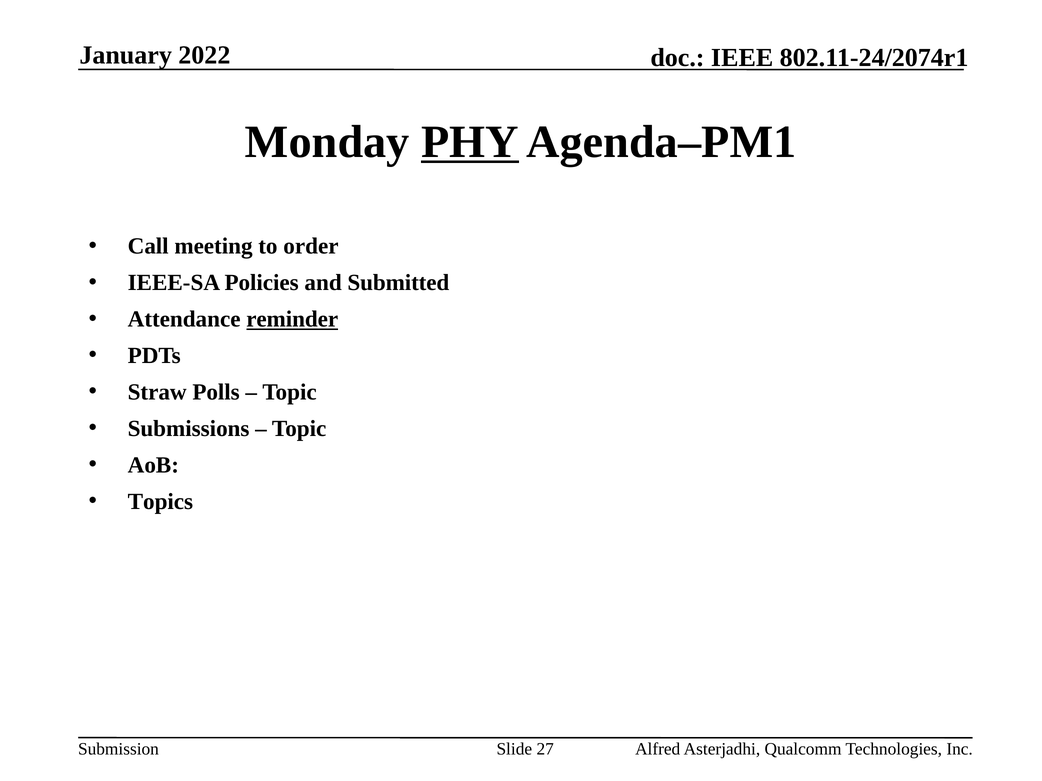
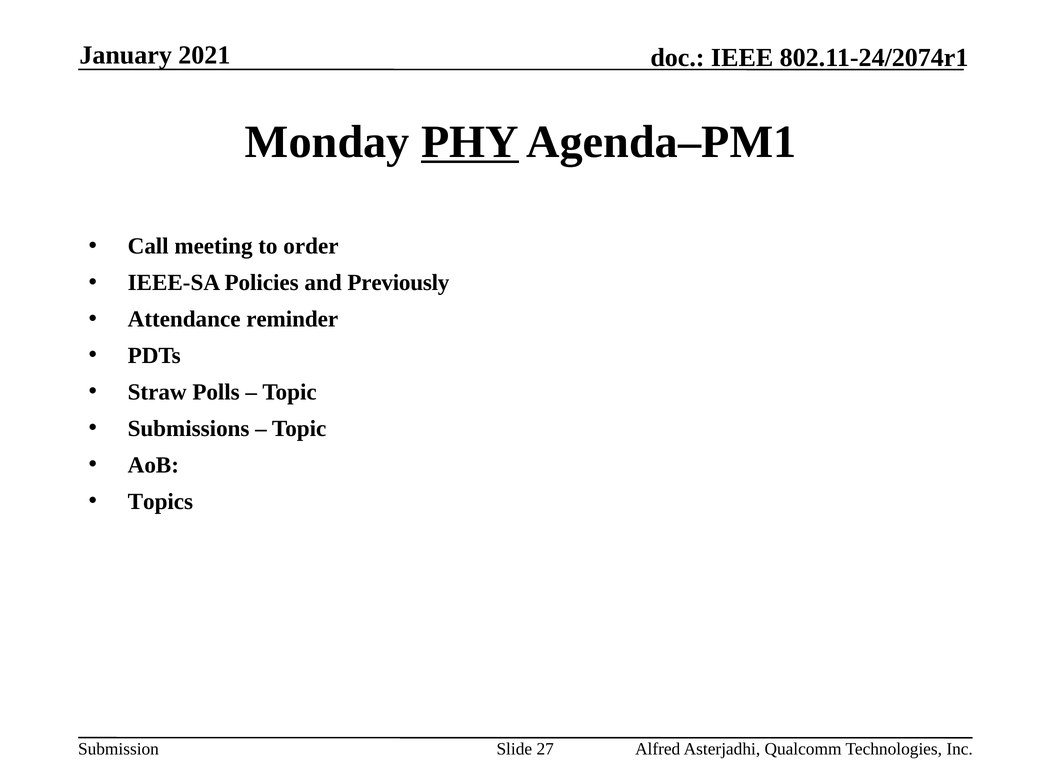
2022: 2022 -> 2021 (204, 55)
Submitted: Submitted -> Previously (398, 283)
reminder underline: present -> none (292, 319)
